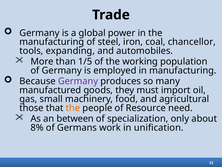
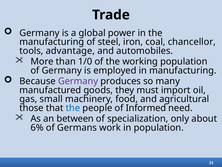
expanding: expanding -> advantage (70, 51)
1/5: 1/5 -> 1/0 (85, 61)
the colour: orange -> blue (73, 108)
Resource: Resource -> Informed (146, 108)
8%: 8% -> 6% (37, 127)
in unification: unification -> population (159, 127)
